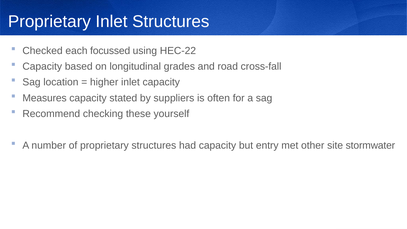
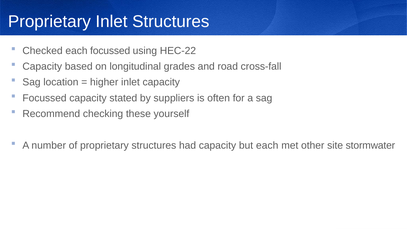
Measures: Measures -> Focussed (45, 98)
but entry: entry -> each (267, 145)
